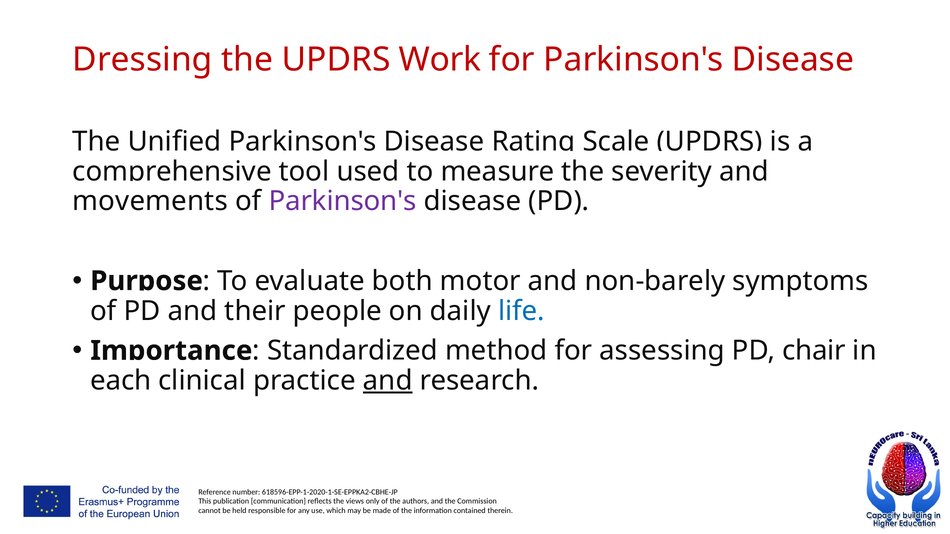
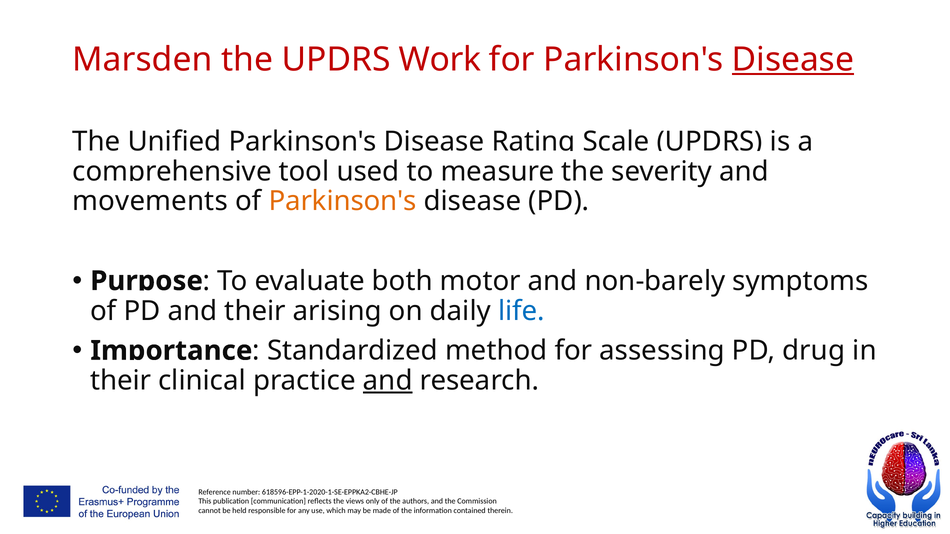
Dressing: Dressing -> Marsden (142, 60)
Disease underline: none -> present (793, 60)
Parkinson's colour: purple -> orange (343, 201)
people: people -> arising (337, 311)
chair: chair -> drug (814, 351)
each: each -> their (121, 381)
